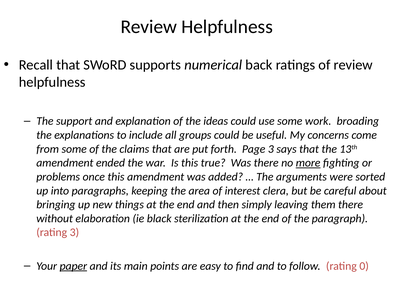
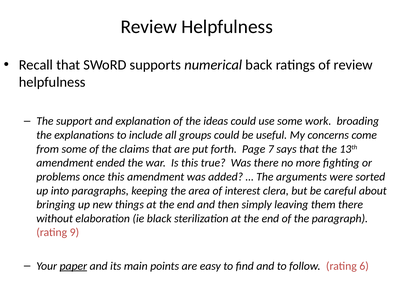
Page 3: 3 -> 7 (271, 149)
more underline: present -> none (308, 163)
rating 3: 3 -> 9 (74, 233)
0: 0 -> 6 (364, 266)
